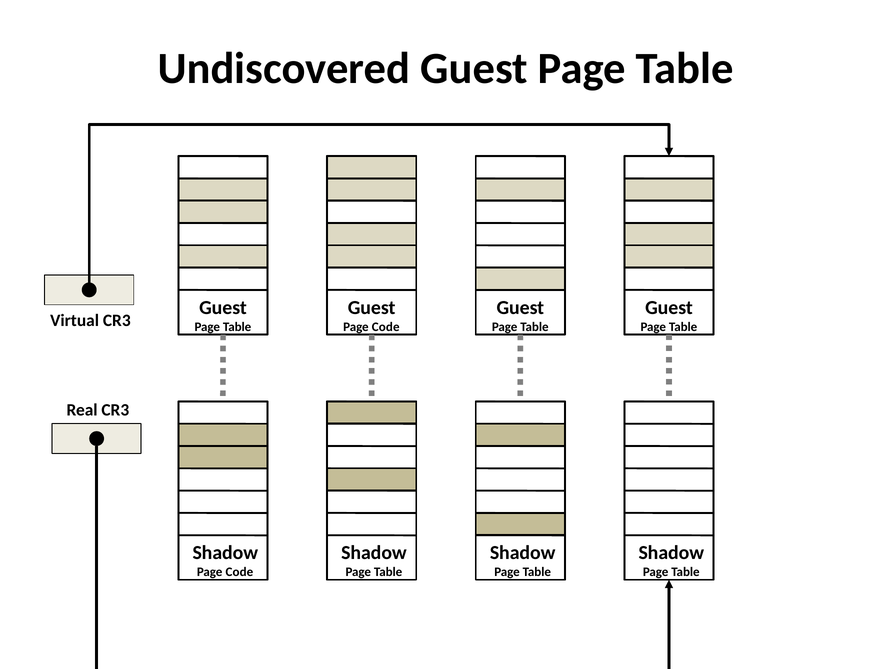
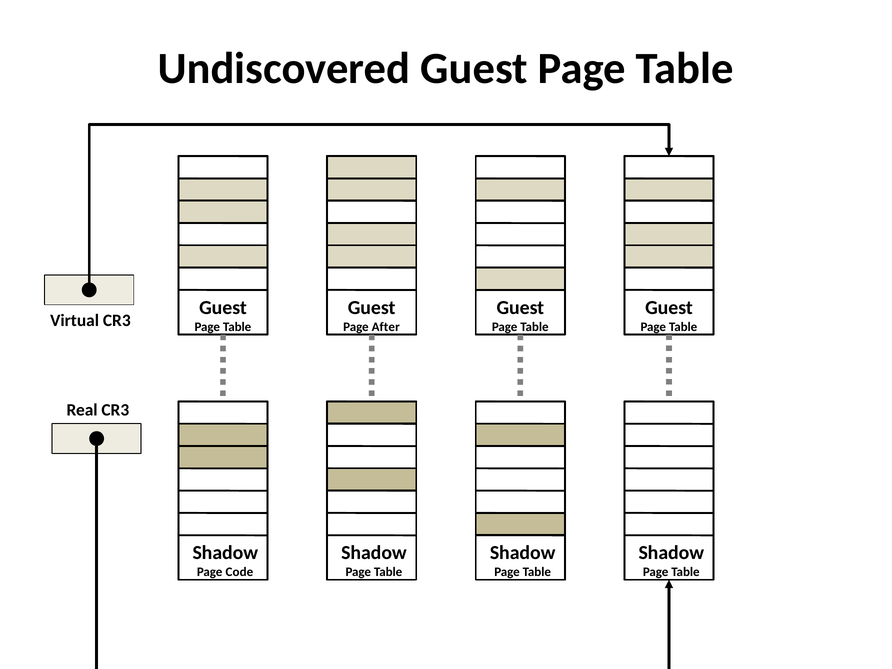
Code: Code -> After (386, 327)
